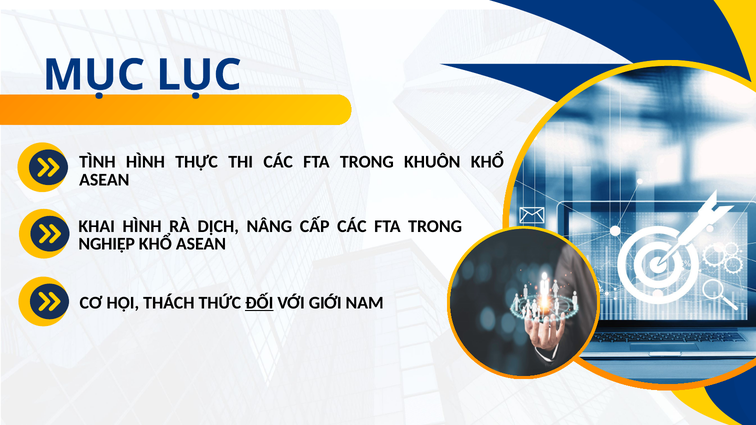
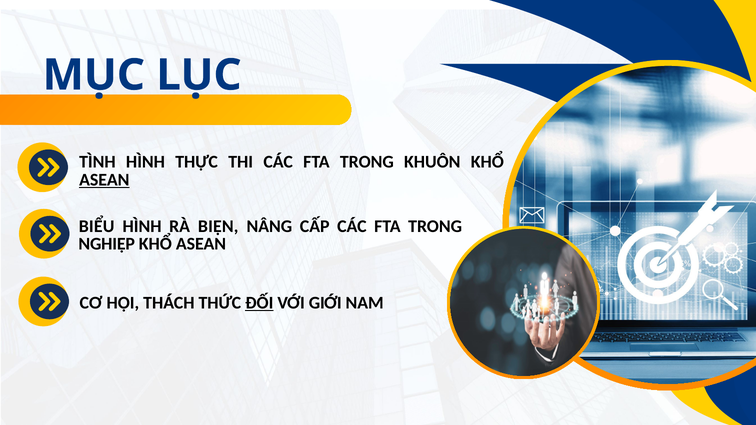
ASEAN underline: none -> present (104, 180)
KHAI: KHAI -> BIỂU (97, 227)
DỊCH: DỊCH -> BIỆN (218, 227)
